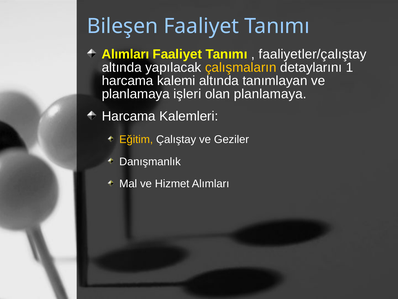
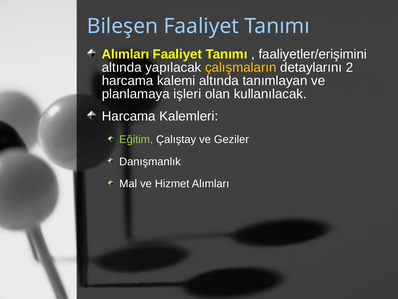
faaliyetler/çalıştay: faaliyetler/çalıştay -> faaliyetler/erişimini (313, 54)
1: 1 -> 2 (349, 67)
olan planlamaya: planlamaya -> kullanılacak (270, 94)
Eğitim colour: yellow -> light green (136, 139)
